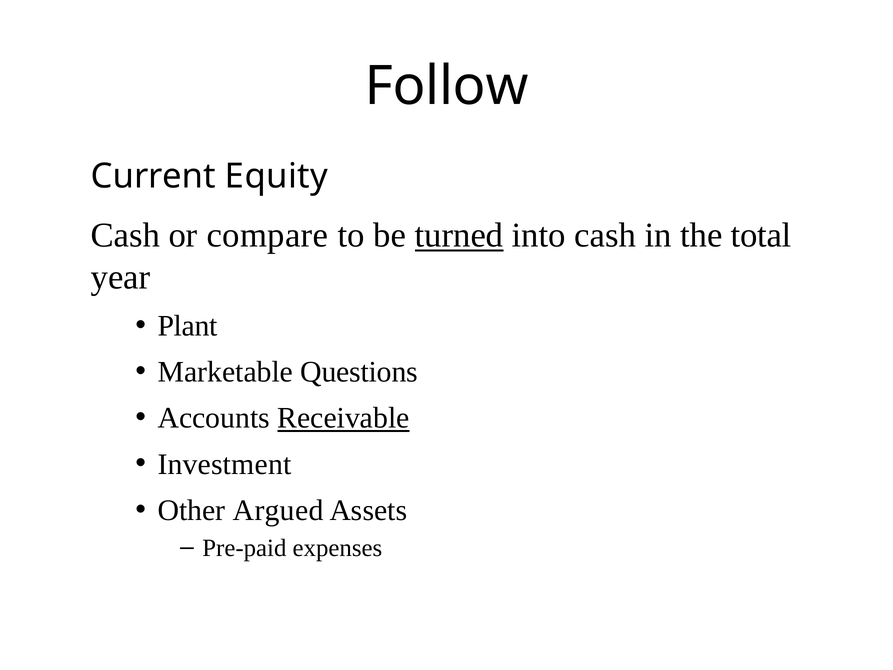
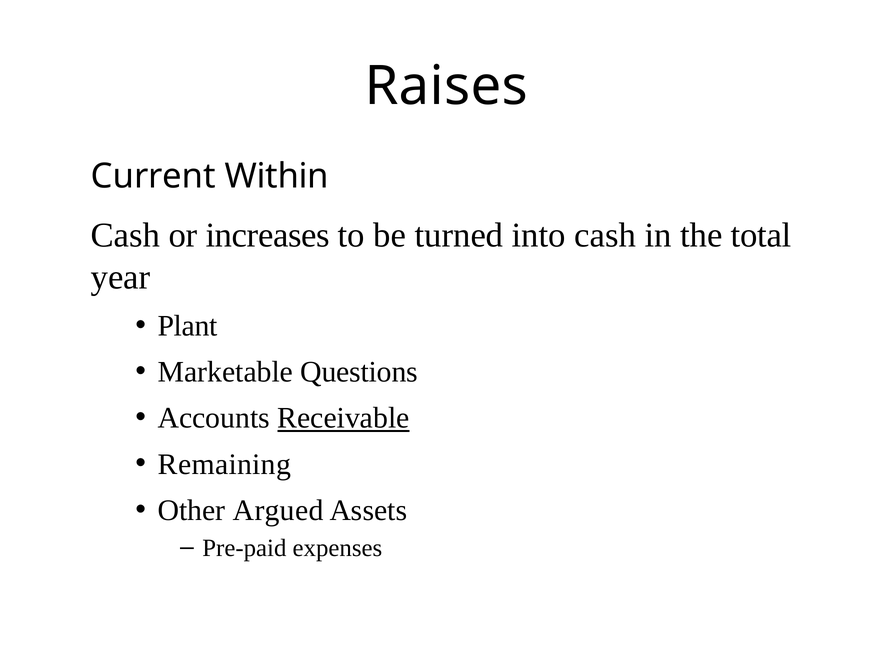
Follow: Follow -> Raises (446, 86)
Equity: Equity -> Within (277, 176)
compare: compare -> increases (268, 235)
turned underline: present -> none (459, 235)
Investment: Investment -> Remaining (224, 464)
